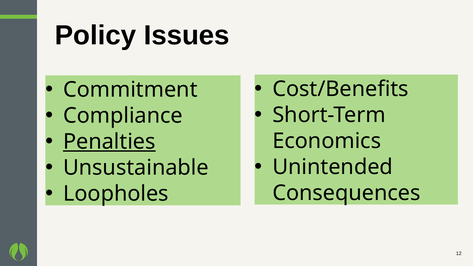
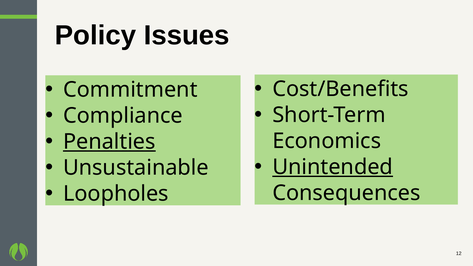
Unintended underline: none -> present (333, 167)
